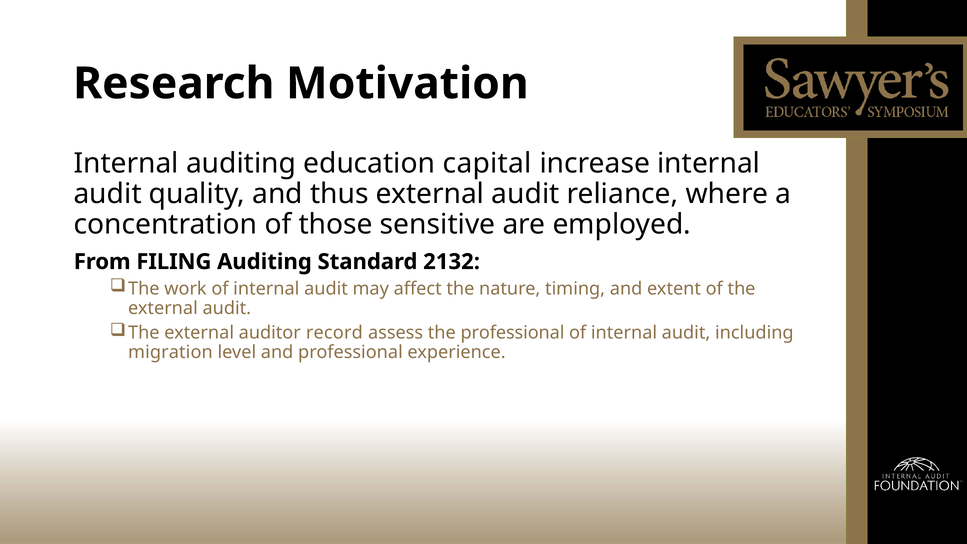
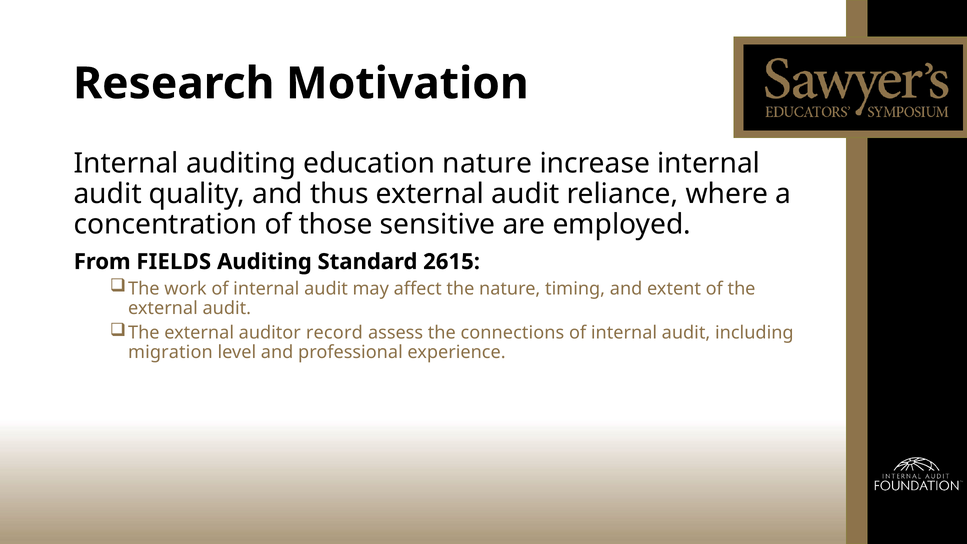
education capital: capital -> nature (487, 163)
FILING: FILING -> FIELDS (174, 262)
2132: 2132 -> 2615 (452, 262)
the professional: professional -> connections (512, 333)
